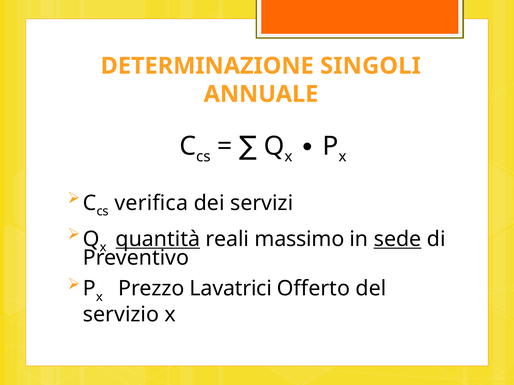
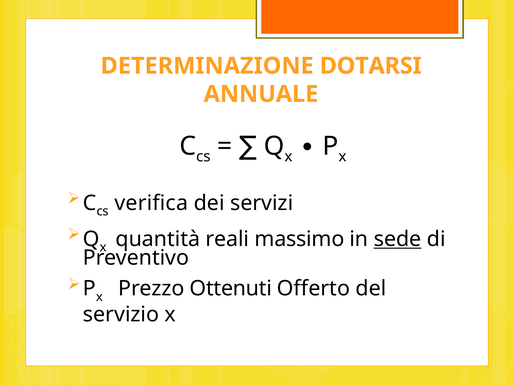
SINGOLI: SINGOLI -> DOTARSI (371, 66)
quantità underline: present -> none (158, 239)
Lavatrici: Lavatrici -> Ottenuti (231, 289)
